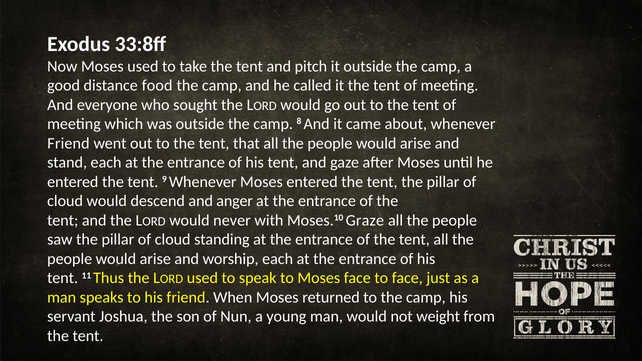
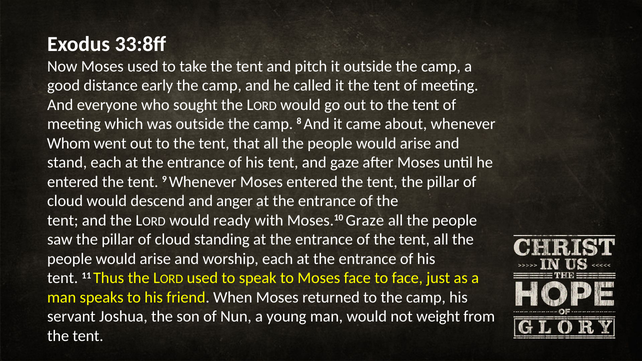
food: food -> early (157, 86)
Friend: Friend -> Whom (69, 143)
never: never -> ready (232, 220)
